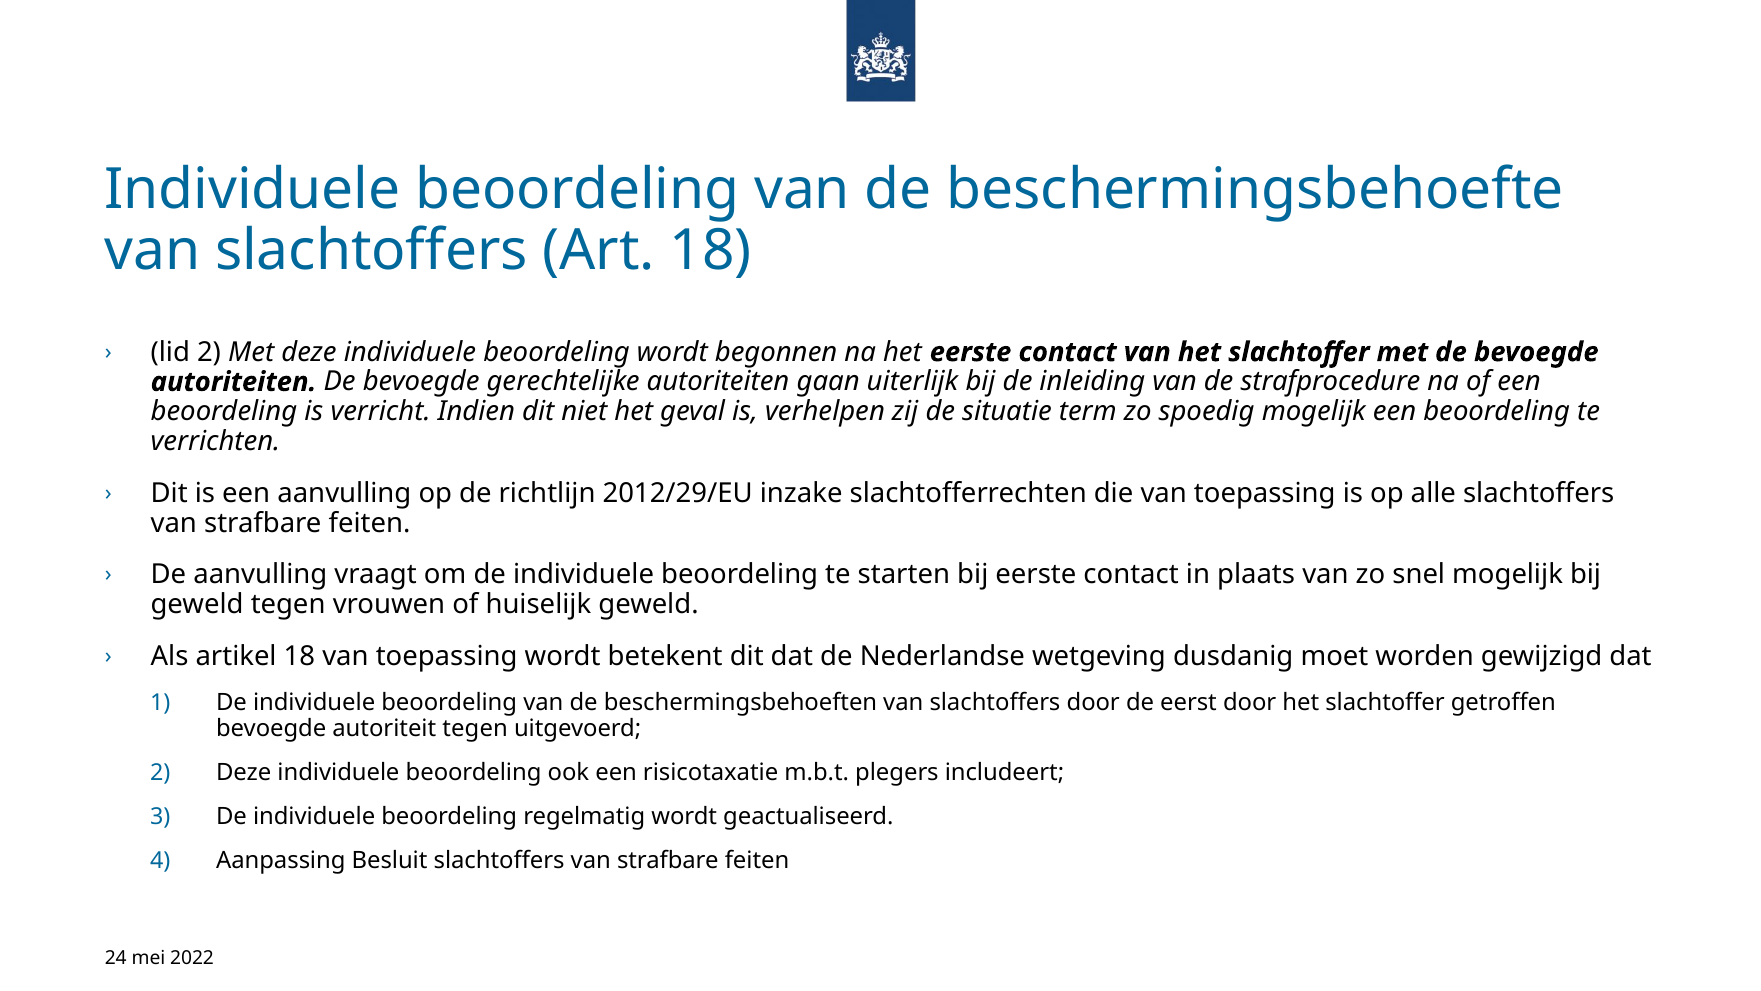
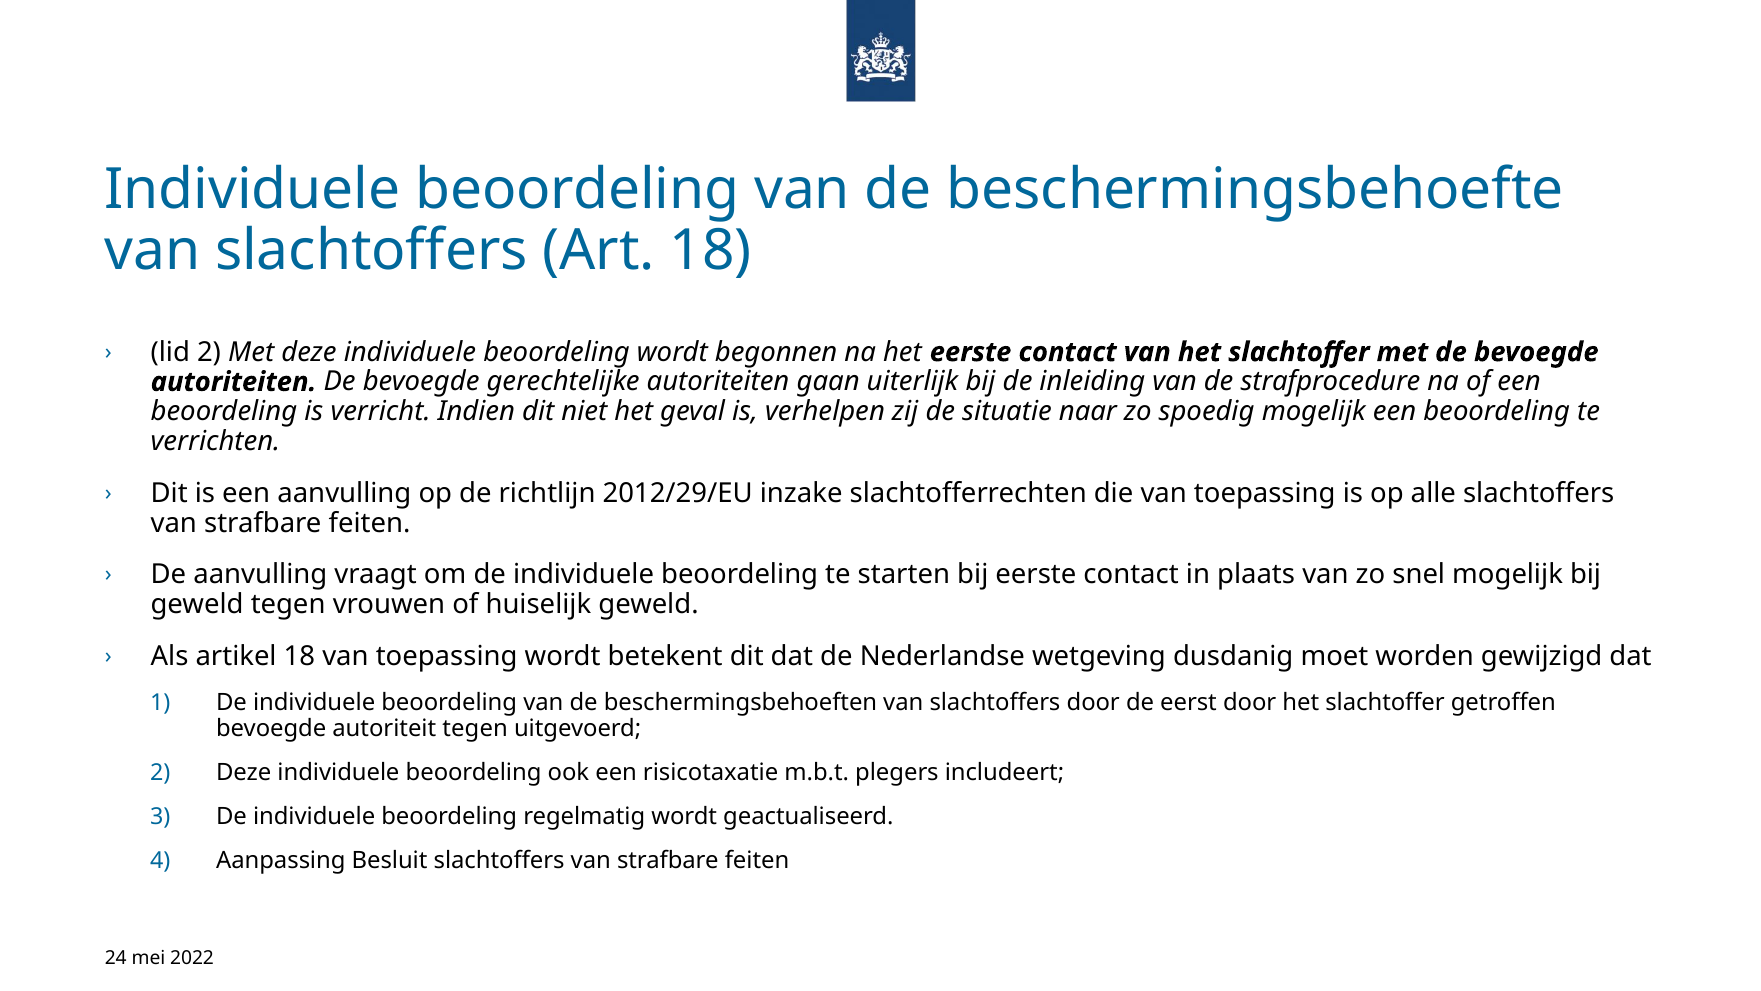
term: term -> naar (1088, 411)
